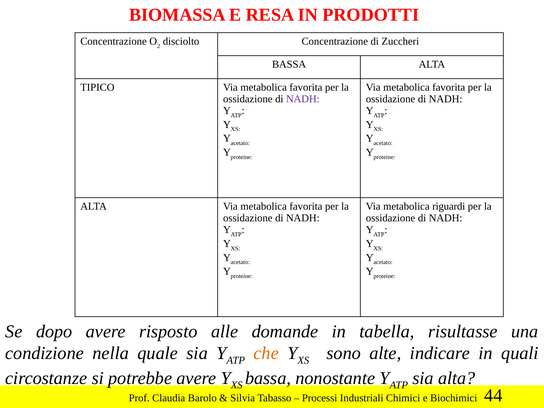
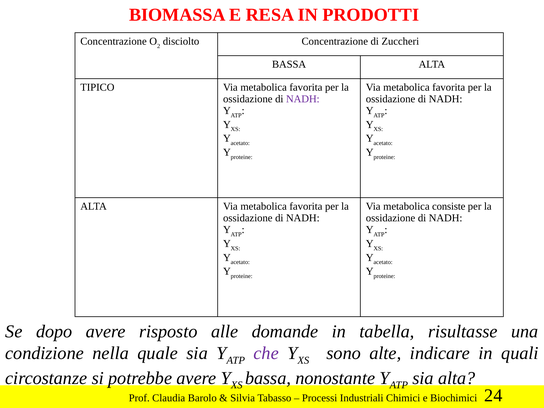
riguardi: riguardi -> consiste (449, 206)
che colour: orange -> purple (266, 353)
44: 44 -> 24 (493, 396)
